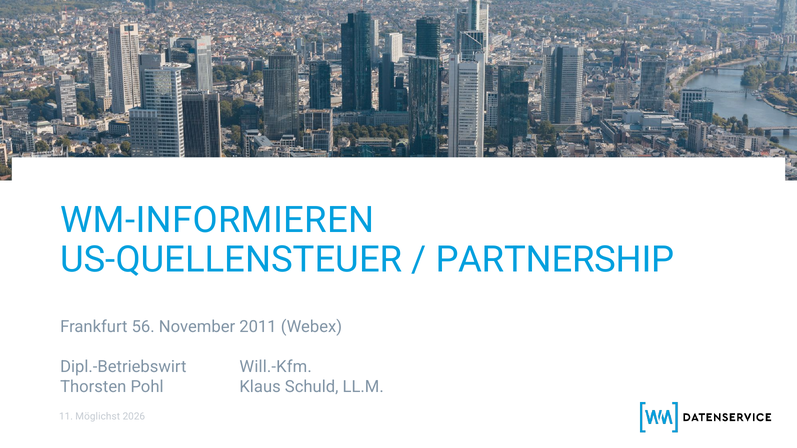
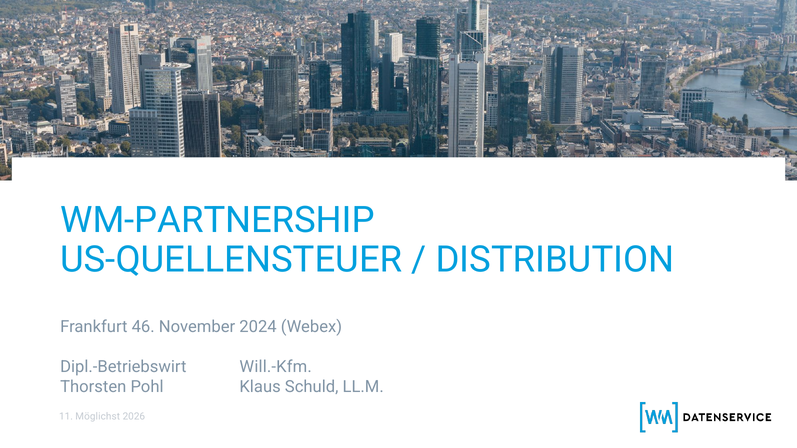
WM-INFORMIEREN: WM-INFORMIEREN -> WM-PARTNERSHIP (217, 220)
PARTNERSHIP: PARTNERSHIP -> DISTRIBUTION (555, 260)
56: 56 -> 46 (143, 327)
2011: 2011 -> 2024 (258, 327)
